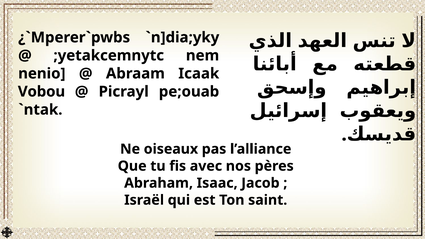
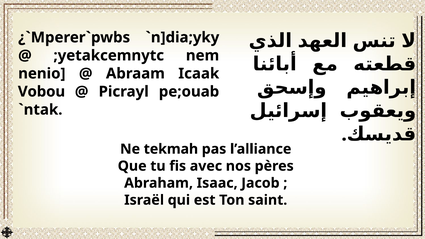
oiseaux: oiseaux -> tekmah (171, 149)
